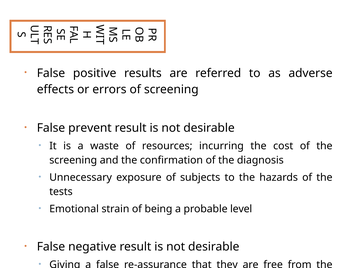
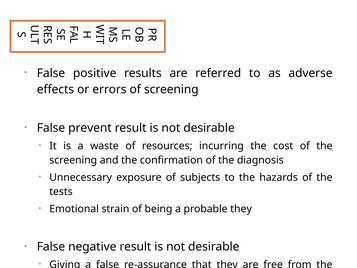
probable level: level -> they (241, 209)
